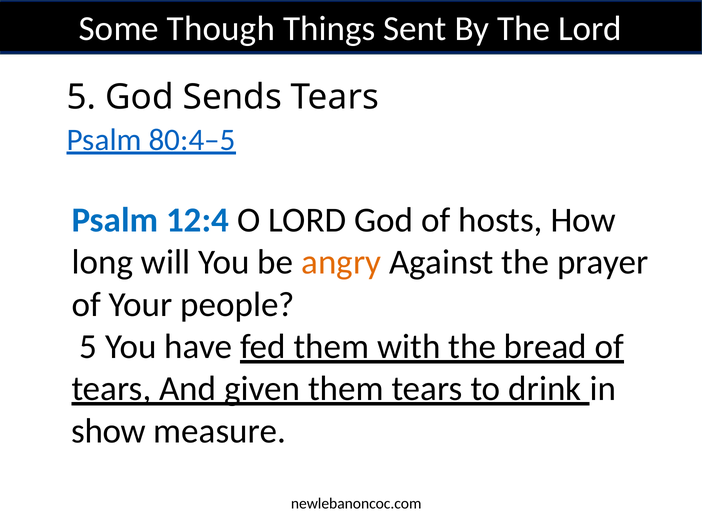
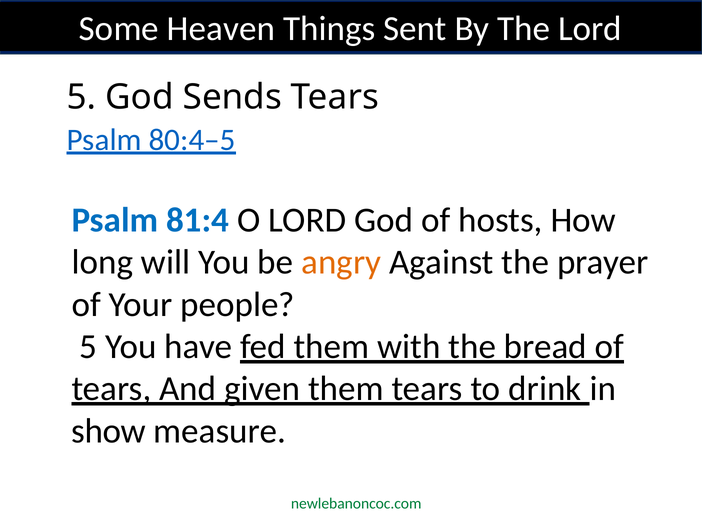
Though: Though -> Heaven (221, 29)
12:4: 12:4 -> 81:4 (198, 220)
newlebanoncoc.com colour: black -> green (356, 503)
